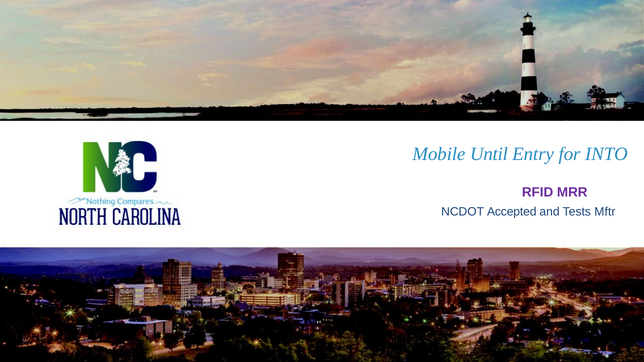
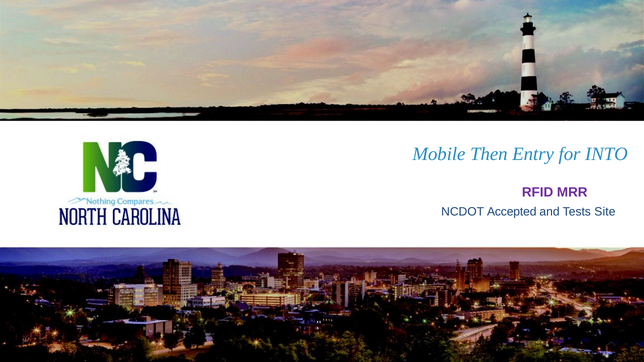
Until: Until -> Then (489, 154)
Mftr: Mftr -> Site (605, 212)
